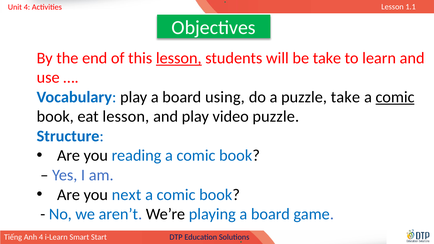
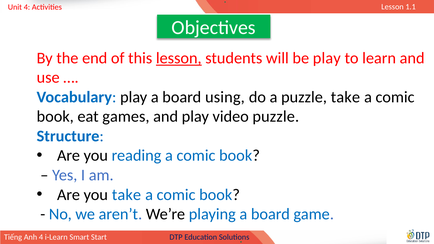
be take: take -> play (327, 58)
comic underline: present -> none (395, 97)
eat lesson: lesson -> games (126, 117)
you next: next -> take (126, 195)
